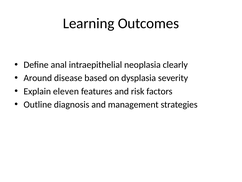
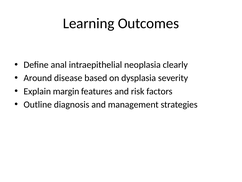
eleven: eleven -> margin (66, 91)
